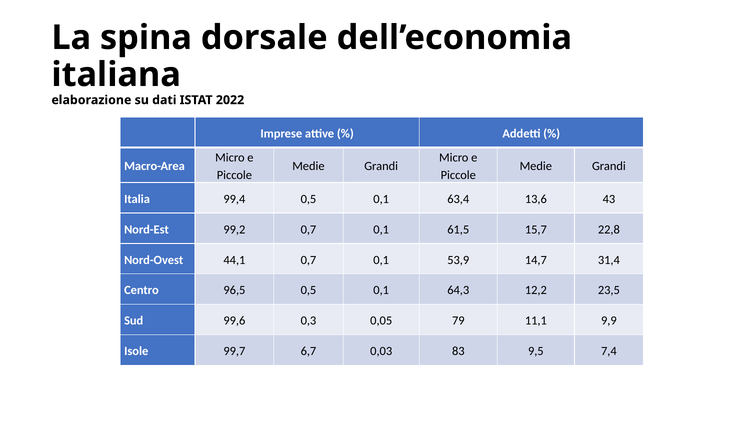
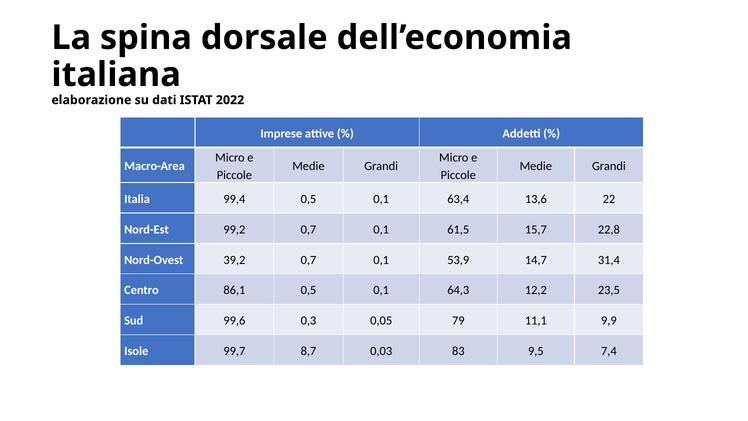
43: 43 -> 22 (609, 199)
44,1: 44,1 -> 39,2 (234, 260)
96,5: 96,5 -> 86,1 (234, 290)
6,7: 6,7 -> 8,7 (308, 351)
